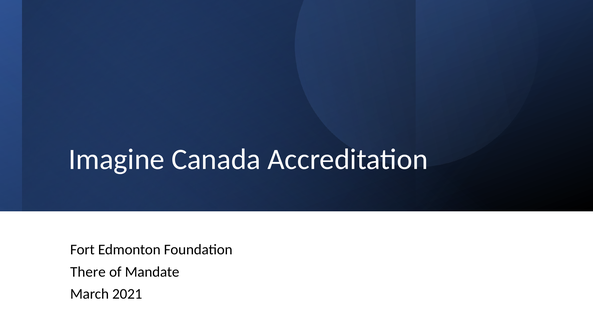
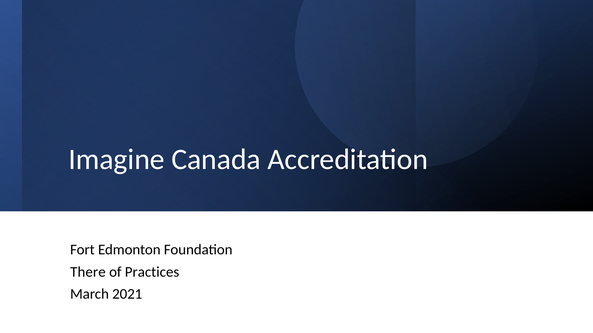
Mandate: Mandate -> Practices (152, 272)
